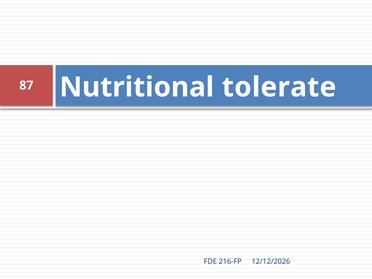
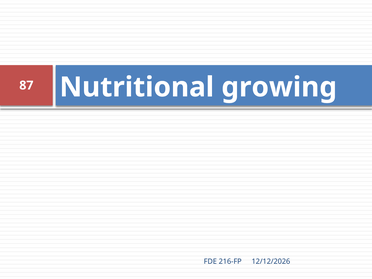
tolerate: tolerate -> growing (279, 87)
